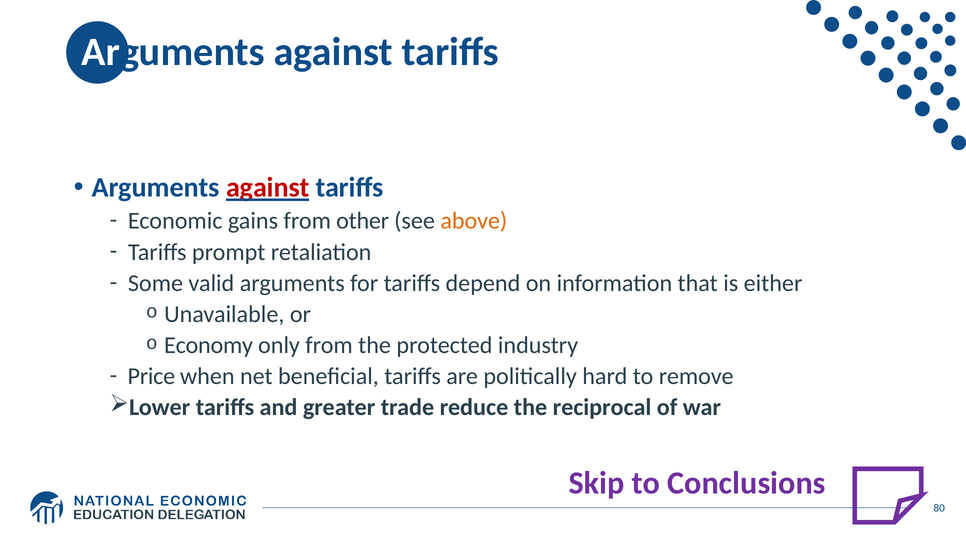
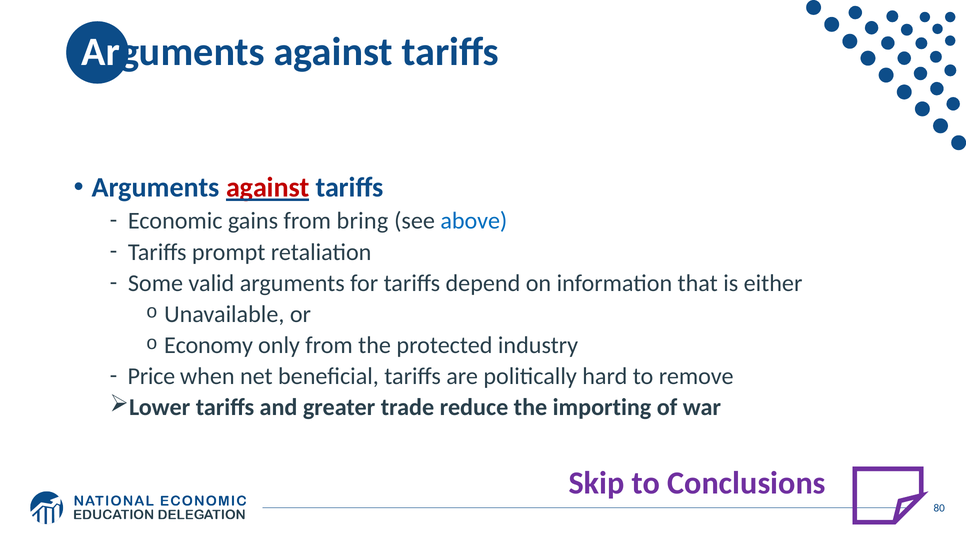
other: other -> bring (362, 221)
above colour: orange -> blue (474, 221)
reciprocal: reciprocal -> importing (602, 408)
